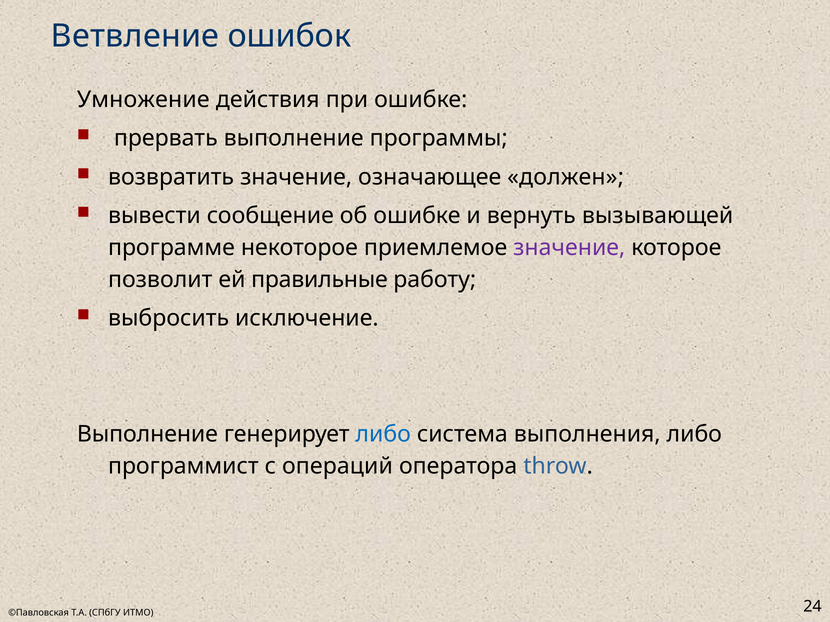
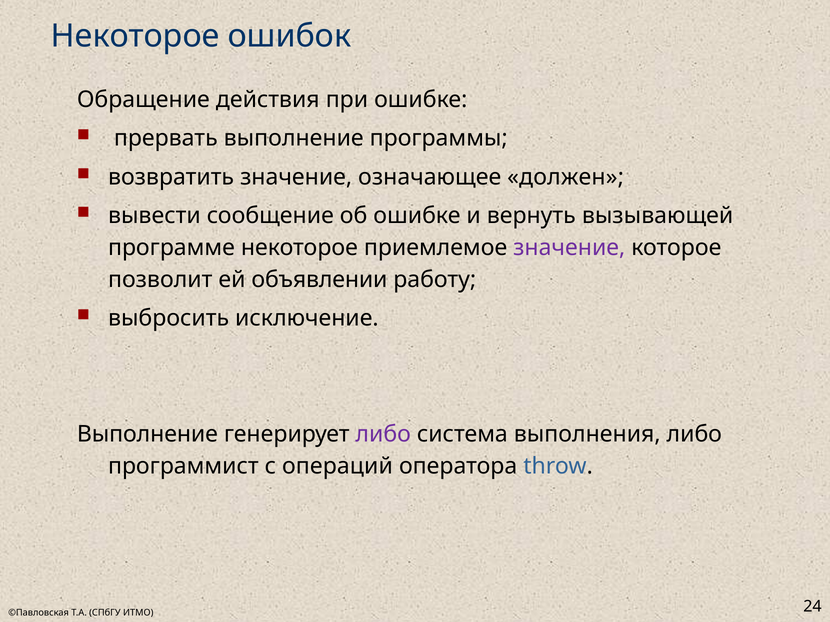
Ветвление: Ветвление -> Некоторое (135, 36)
Умножение: Умножение -> Обращение (143, 100)
правильные: правильные -> объявлении (319, 280)
либо colour: blue -> purple (383, 435)
